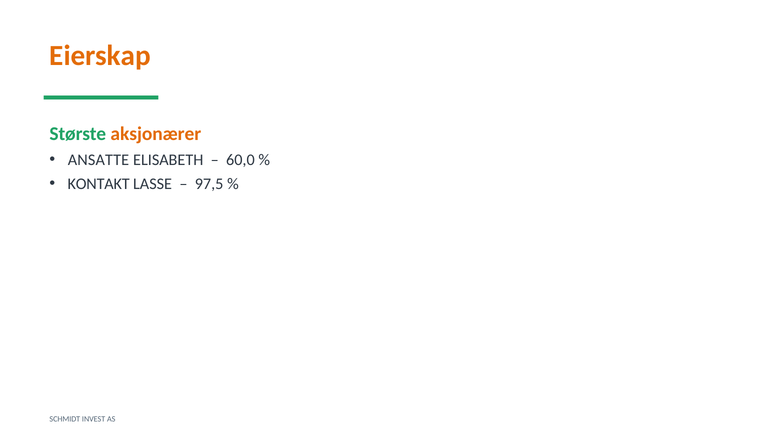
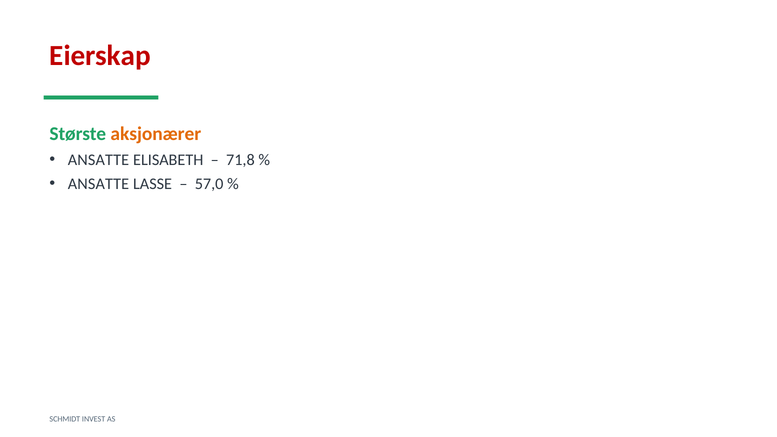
Eierskap colour: orange -> red (100, 55)
60,0: 60,0 -> 71,8 (240, 160)
KONTAKT: KONTAKT -> ANSATTE (98, 184)
97,5: 97,5 -> 57,0 (209, 184)
